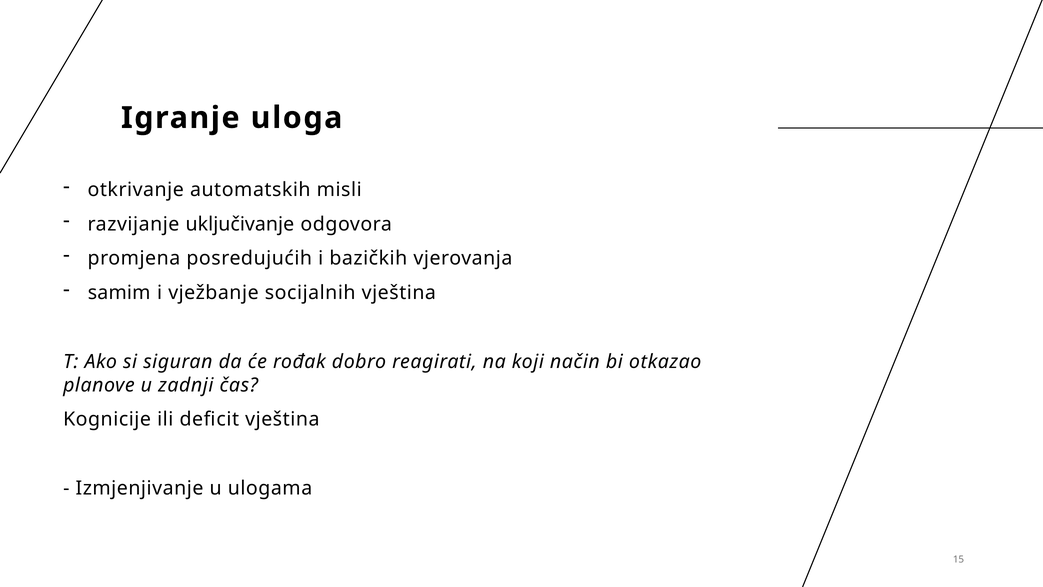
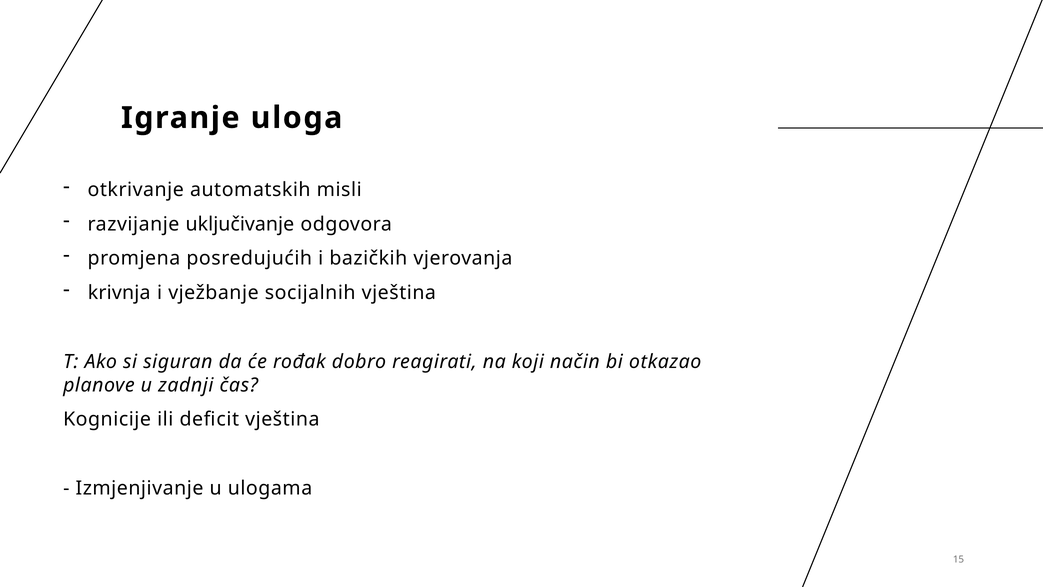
samim: samim -> krivnja (119, 293)
